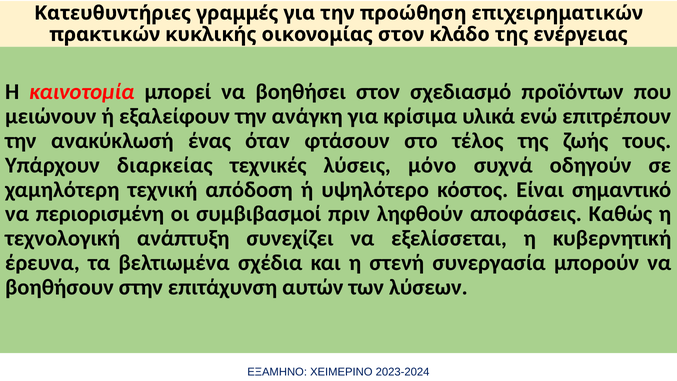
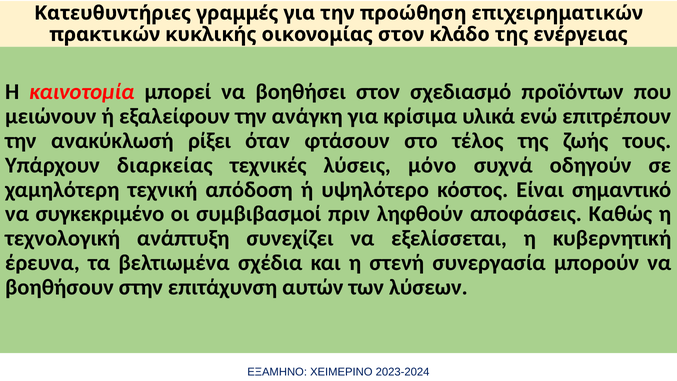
ένας: ένας -> ρίξει (210, 141)
περιορισμένη: περιορισμένη -> συγκεκριμένο (100, 214)
